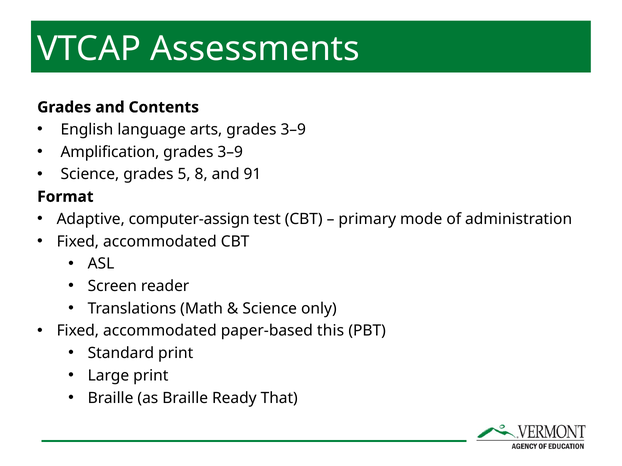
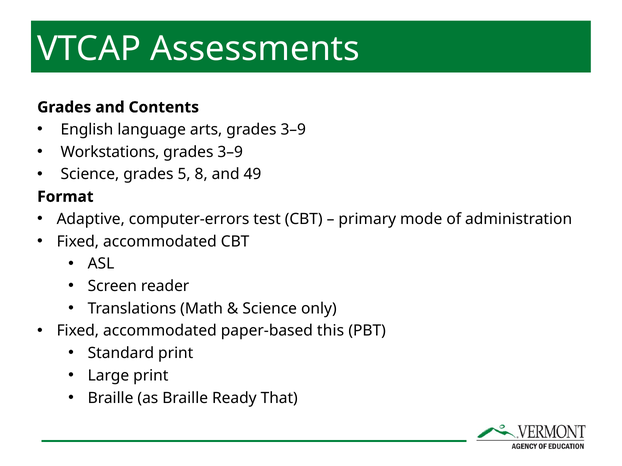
Amplification: Amplification -> Workstations (110, 152)
91: 91 -> 49 (252, 175)
computer-assign: computer-assign -> computer-errors (189, 219)
